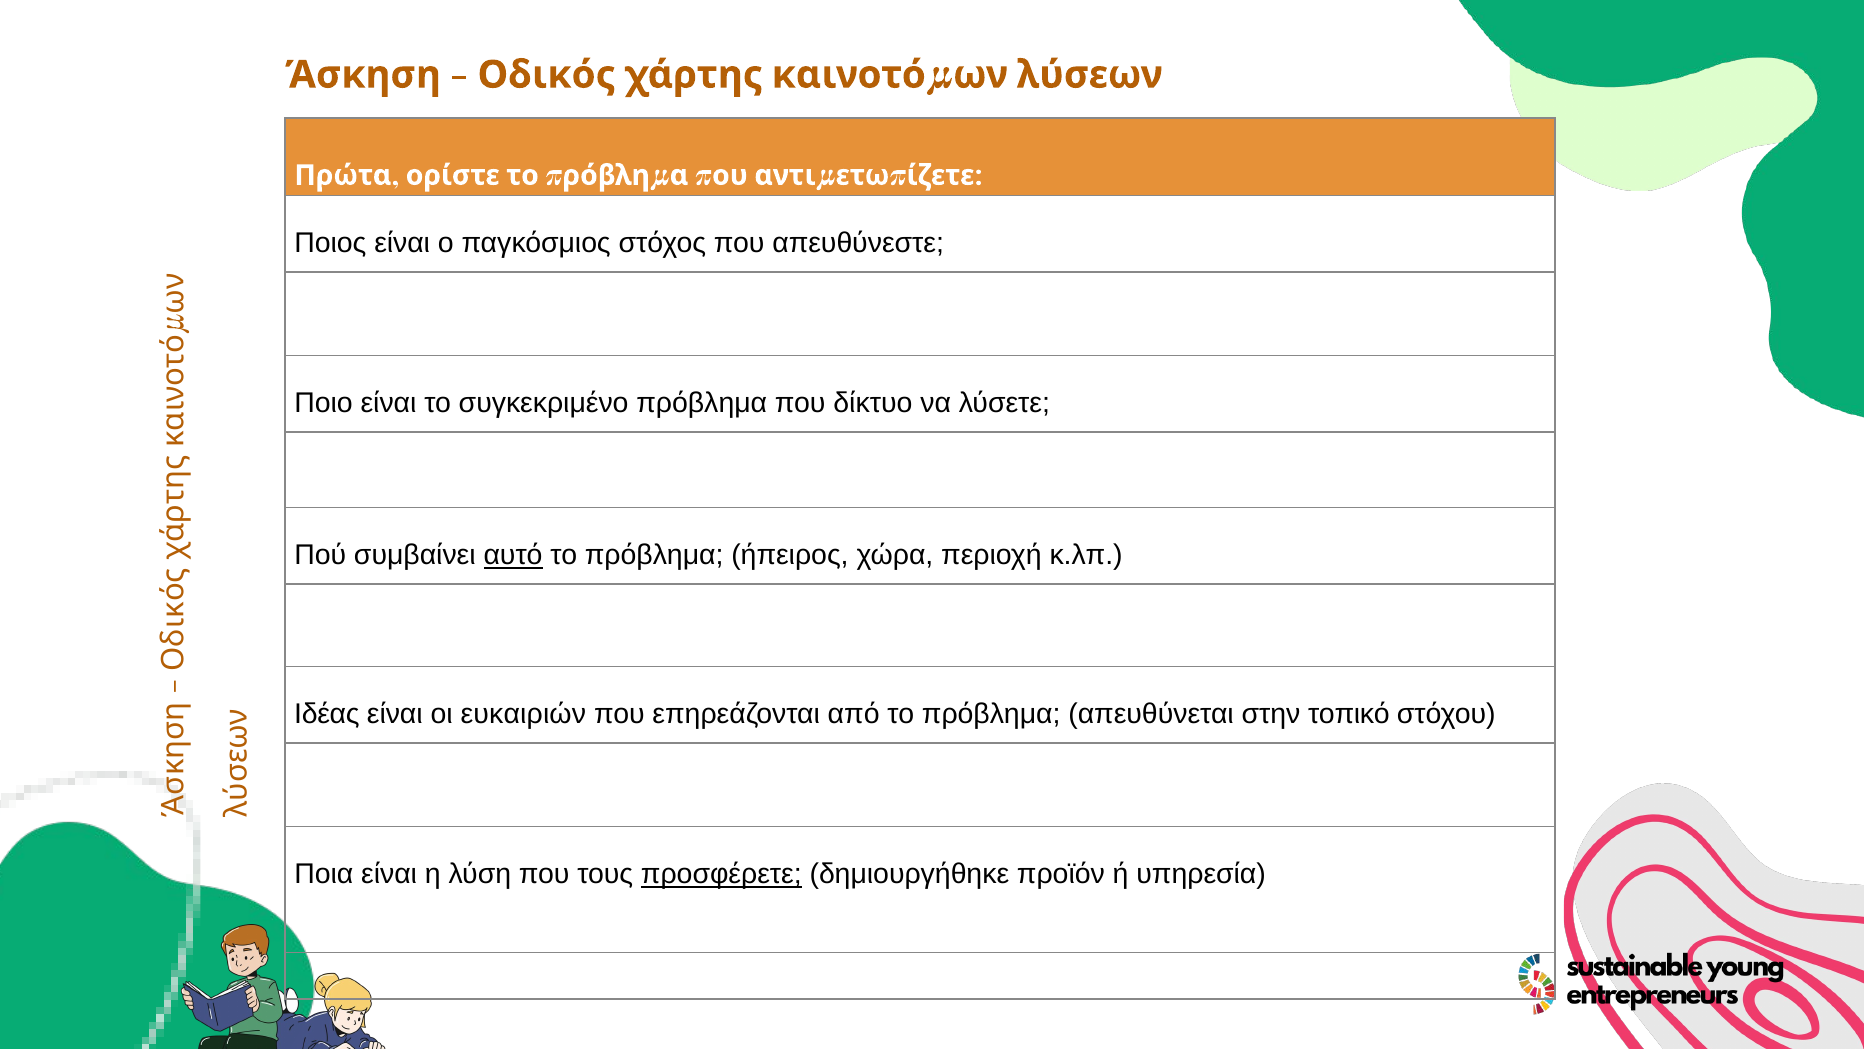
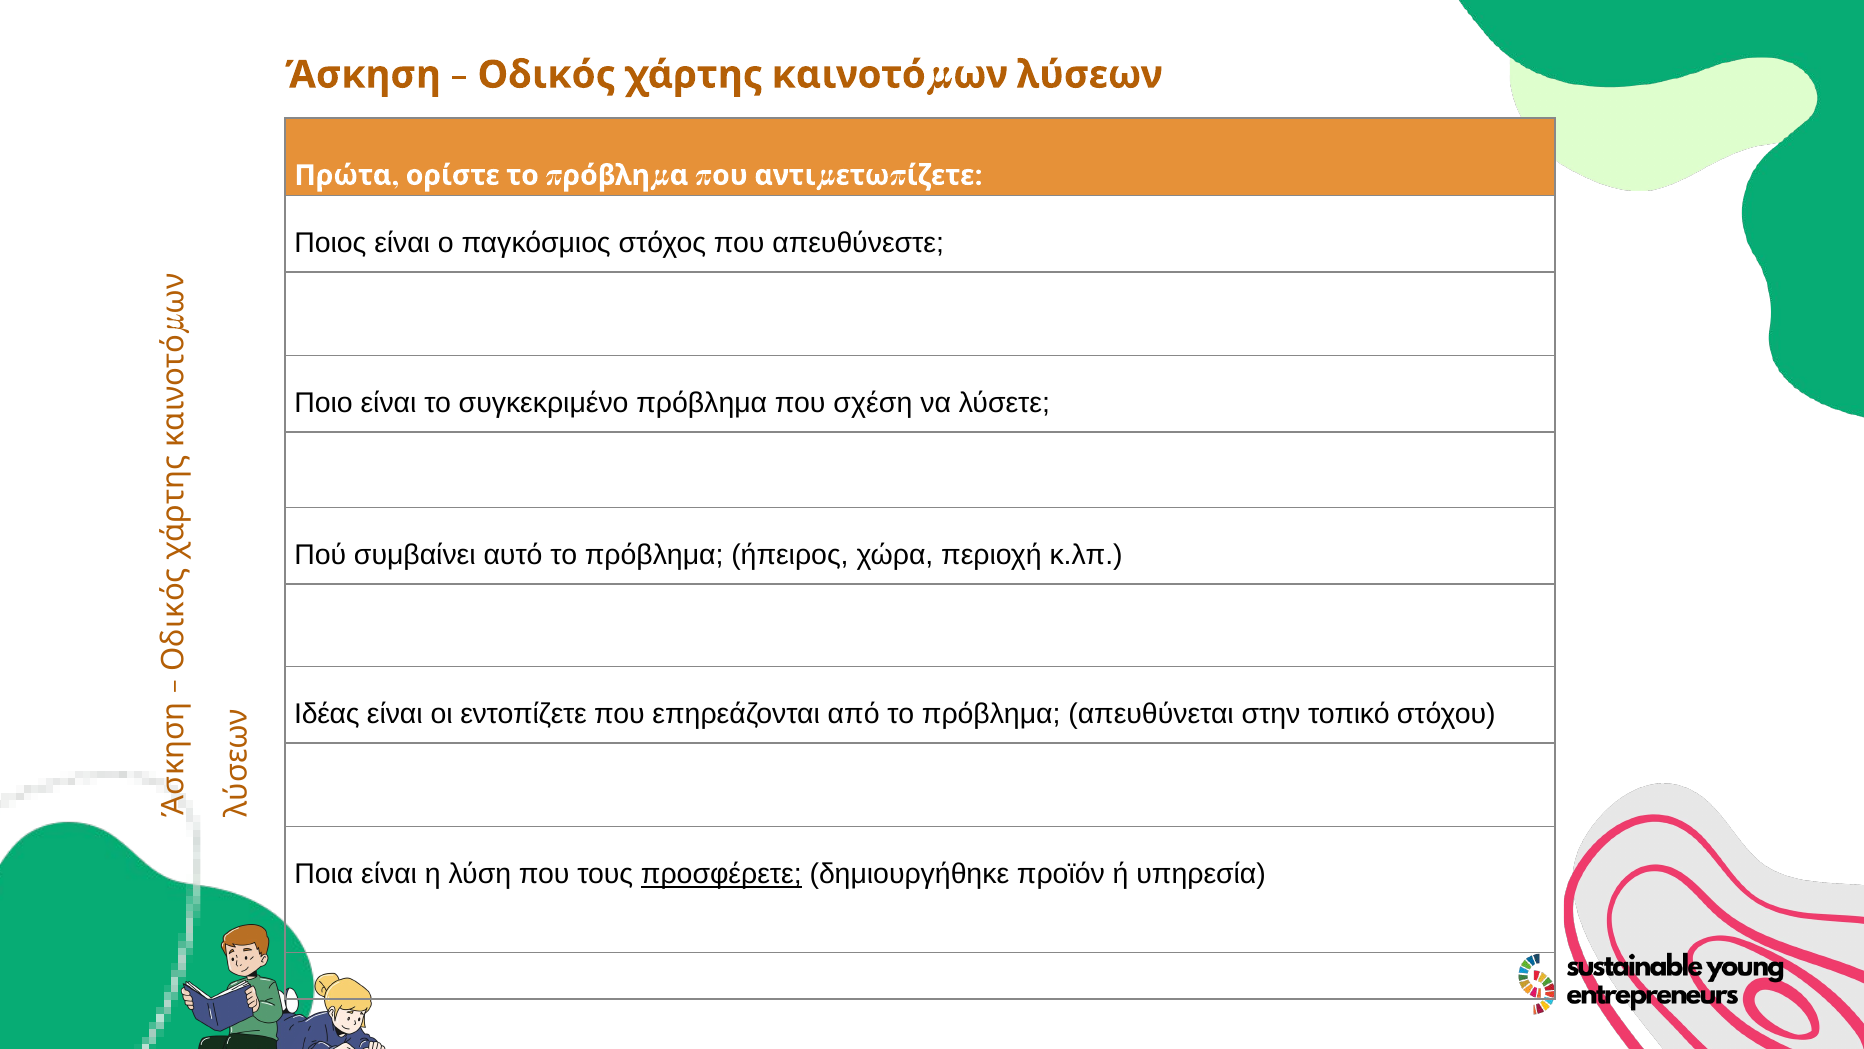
δίκτυο: δίκτυο -> σχέση (873, 403)
αυτό underline: present -> none (513, 555)
ευκαιριών: ευκαιριών -> εντοπίζετε (524, 714)
